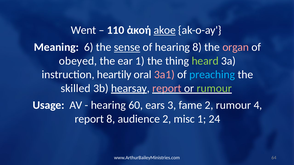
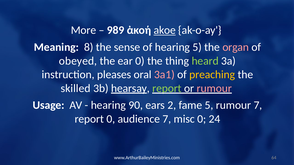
Went: Went -> More (84, 30)
110: 110 -> 989 (116, 30)
6: 6 -> 8 (89, 47)
sense underline: present -> none (127, 47)
hearing 8: 8 -> 5 (197, 47)
ear 1: 1 -> 0 (140, 61)
heartily: heartily -> pleases (114, 75)
preaching colour: light blue -> yellow (212, 75)
report colour: pink -> light green (167, 88)
rumour colour: light green -> pink (214, 88)
60: 60 -> 90 (136, 105)
3: 3 -> 2 (172, 105)
fame 2: 2 -> 5 (209, 105)
rumour 4: 4 -> 7 (258, 105)
report 8: 8 -> 0 (111, 119)
audience 2: 2 -> 7 (167, 119)
misc 1: 1 -> 0 (202, 119)
